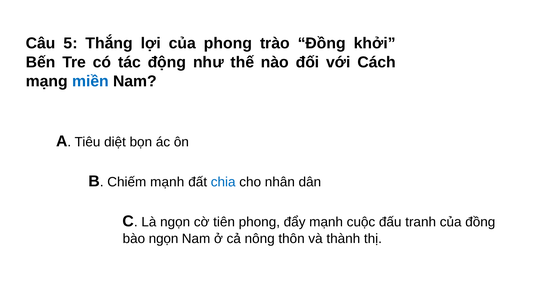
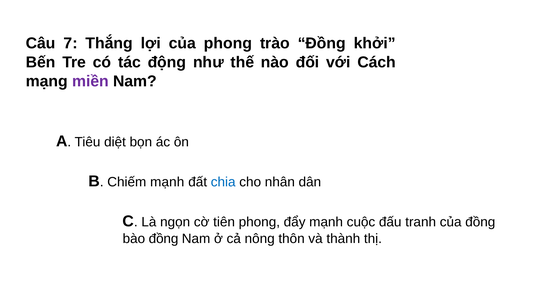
5: 5 -> 7 (71, 43)
miền colour: blue -> purple (90, 81)
bào ngọn: ngọn -> đồng (164, 239)
